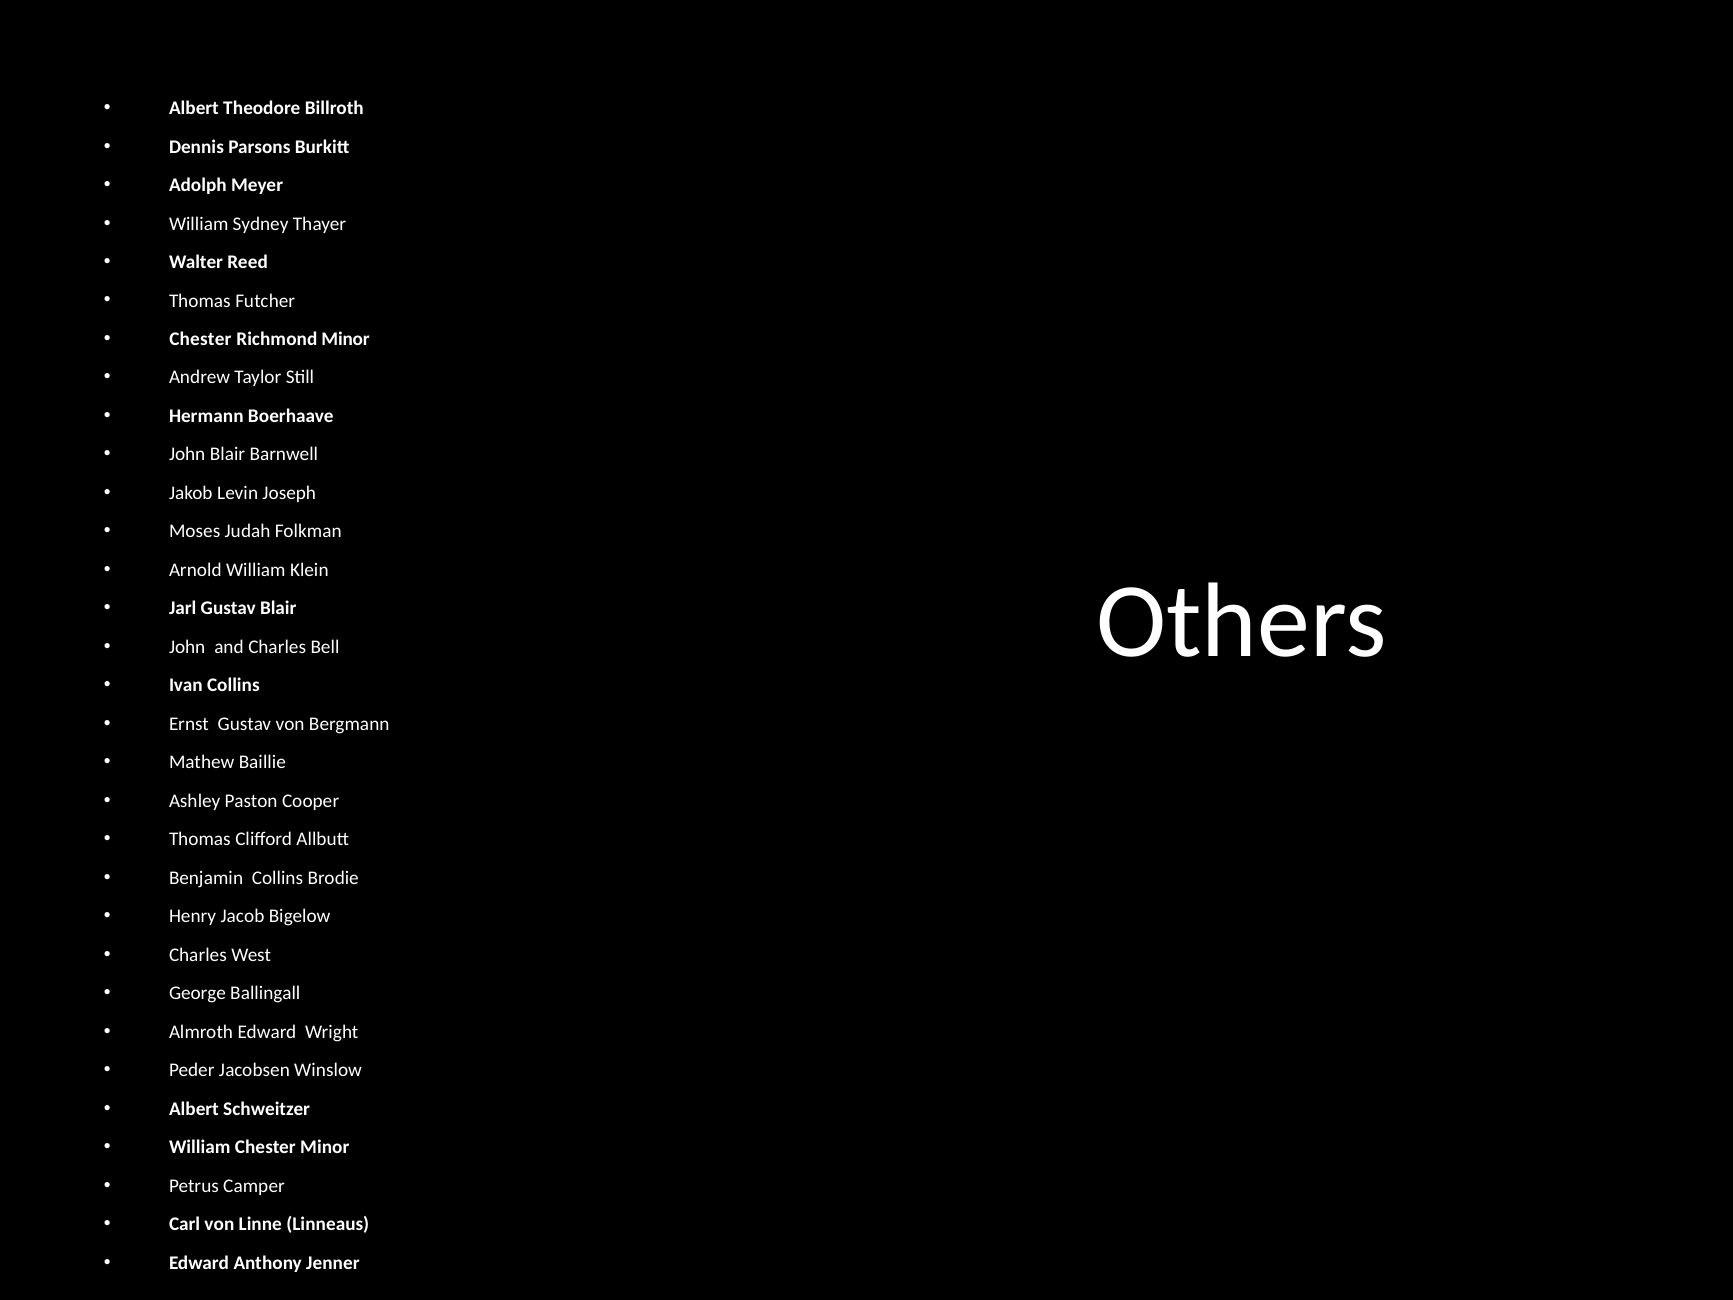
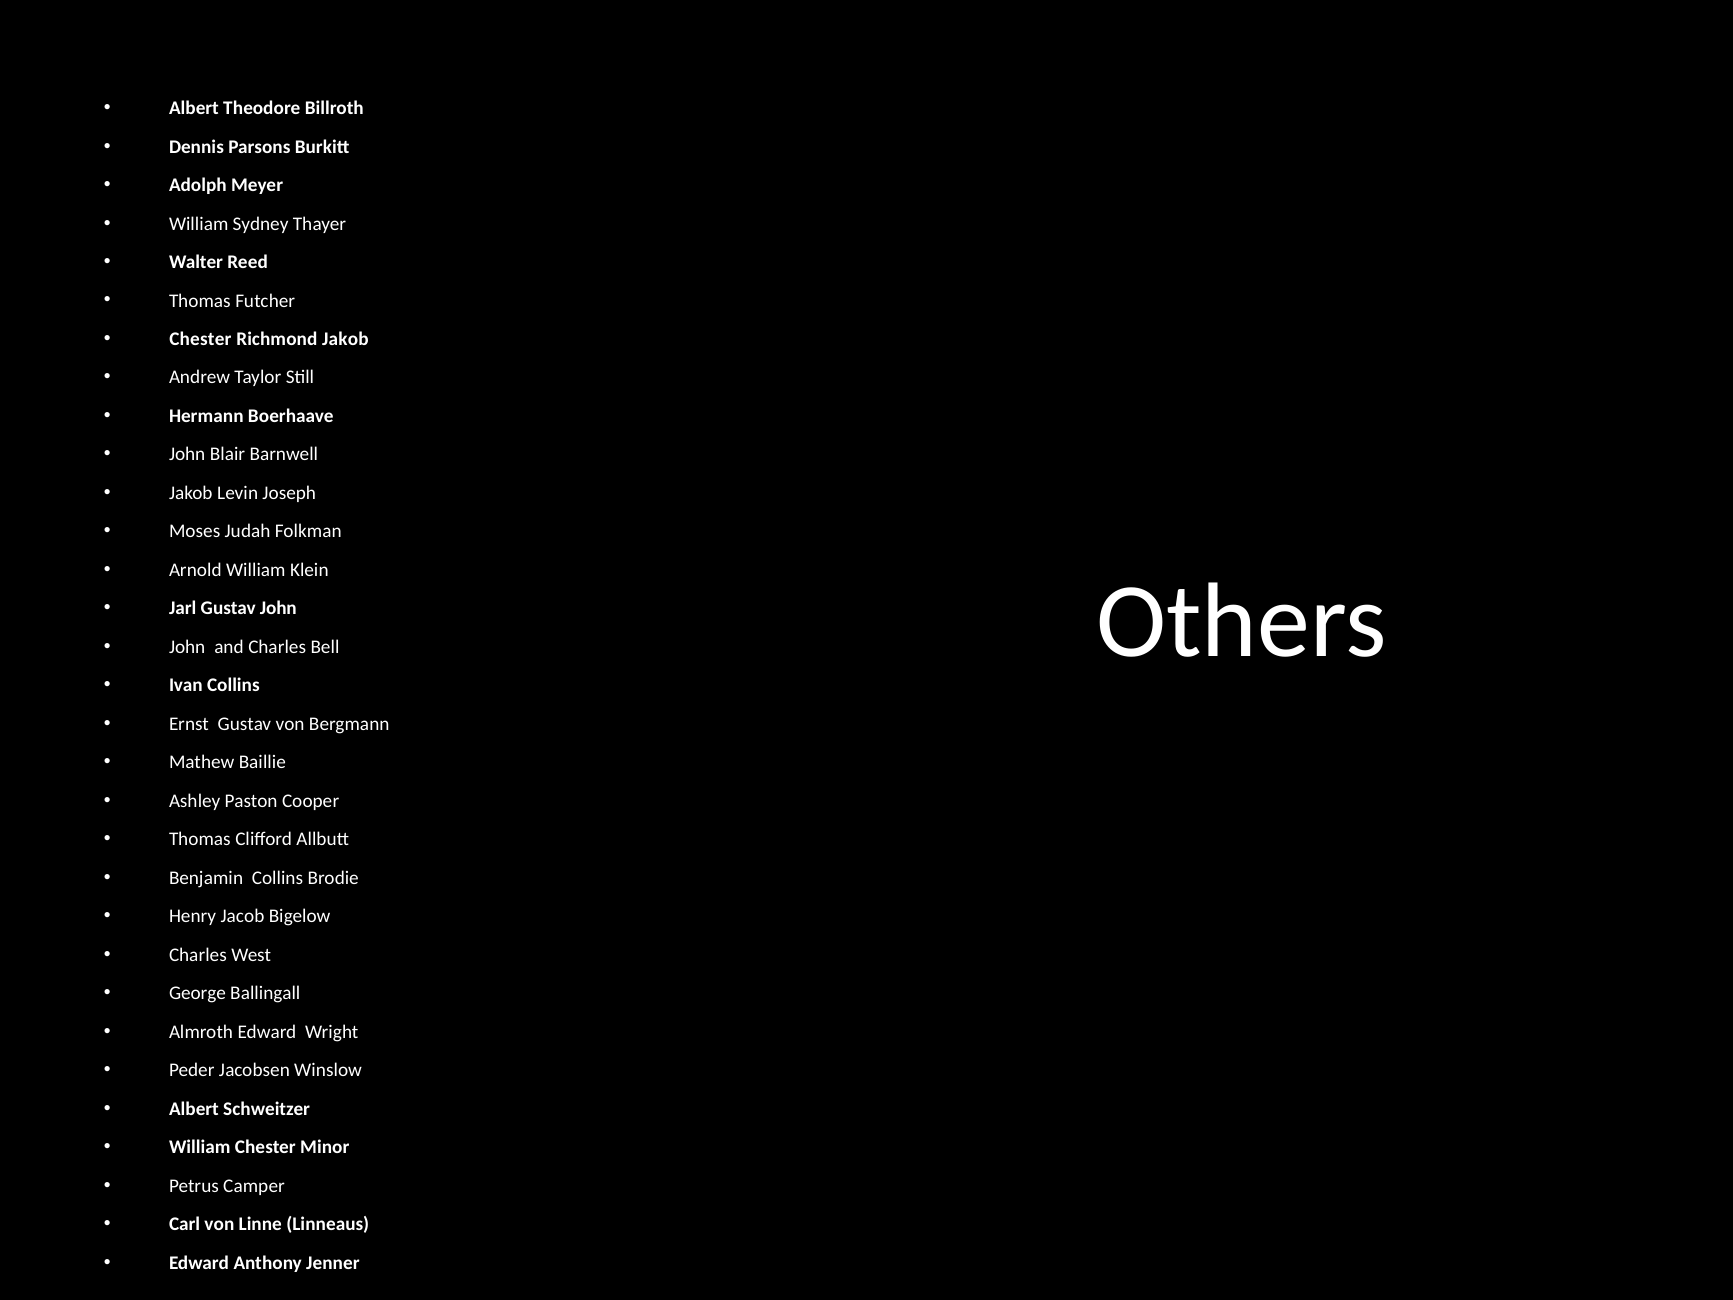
Richmond Minor: Minor -> Jakob (345, 339)
Gustav Blair: Blair -> John (278, 608)
